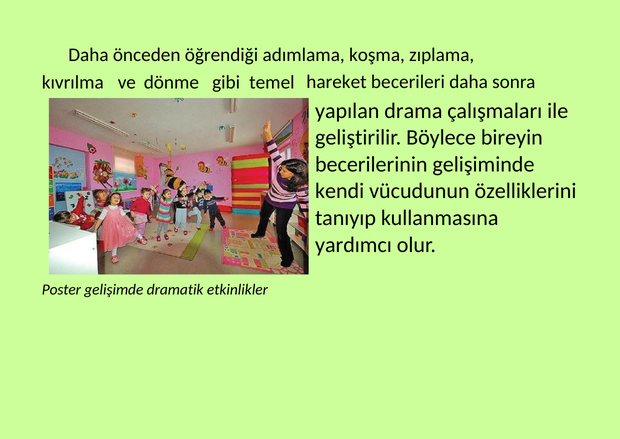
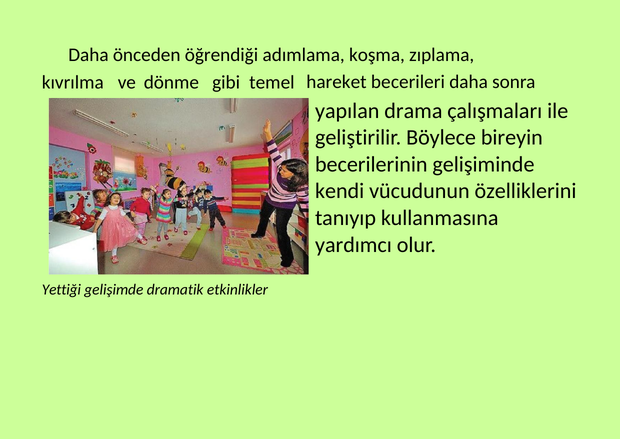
Poster: Poster -> Yettiği (61, 290)
